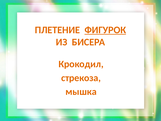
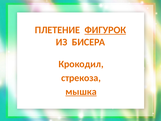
мышка underline: none -> present (81, 92)
